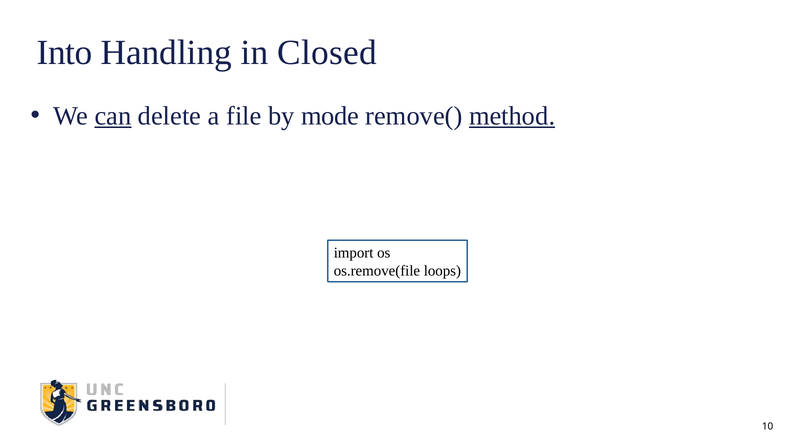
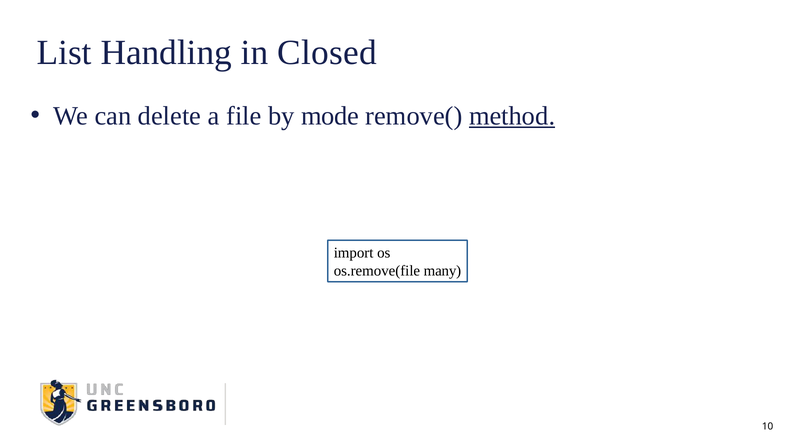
Into: Into -> List (64, 53)
can underline: present -> none (113, 116)
loops: loops -> many (442, 271)
